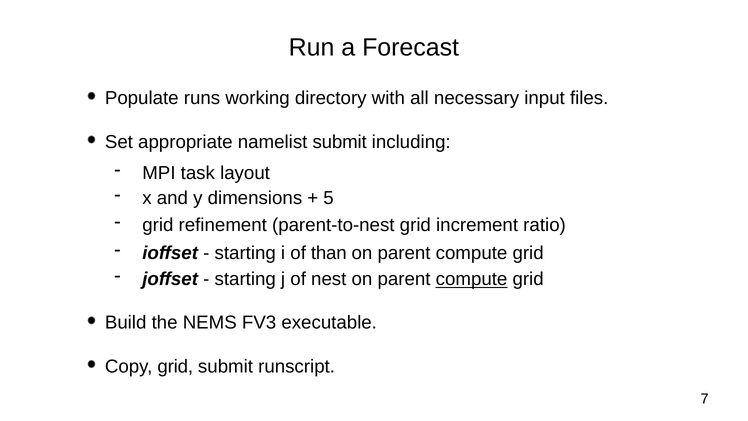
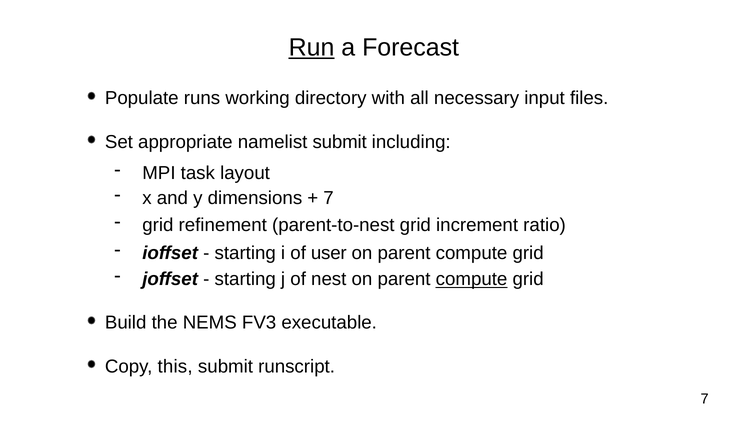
Run underline: none -> present (312, 47)
5: 5 -> 7 (329, 198)
than: than -> user (329, 253)
Copy grid: grid -> this (175, 366)
